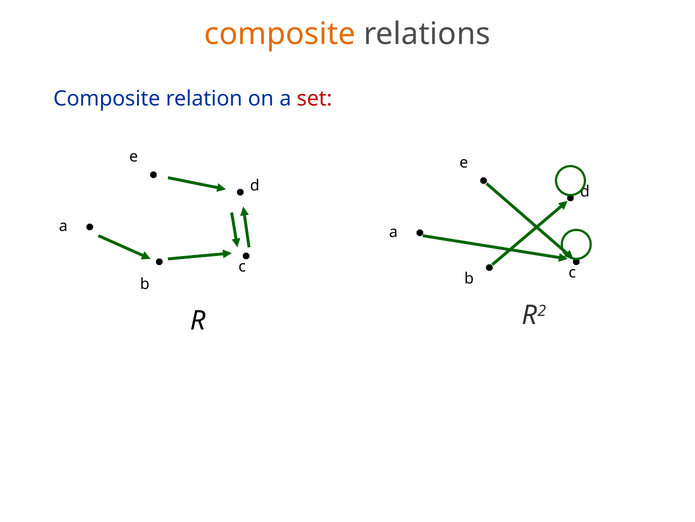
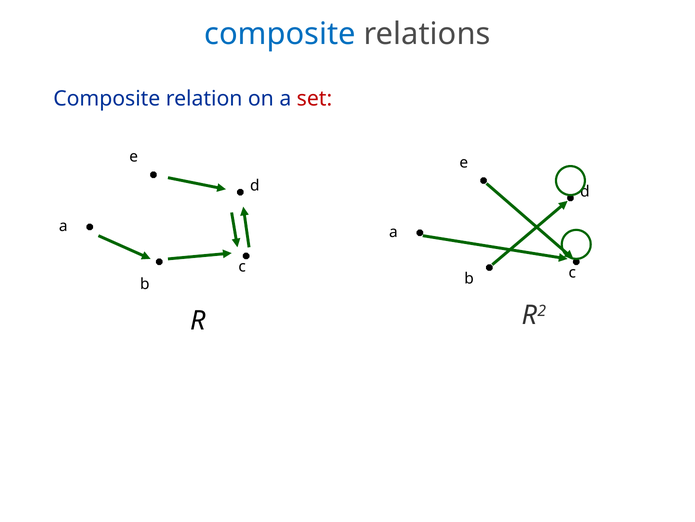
composite colour: orange -> blue (280, 34)
